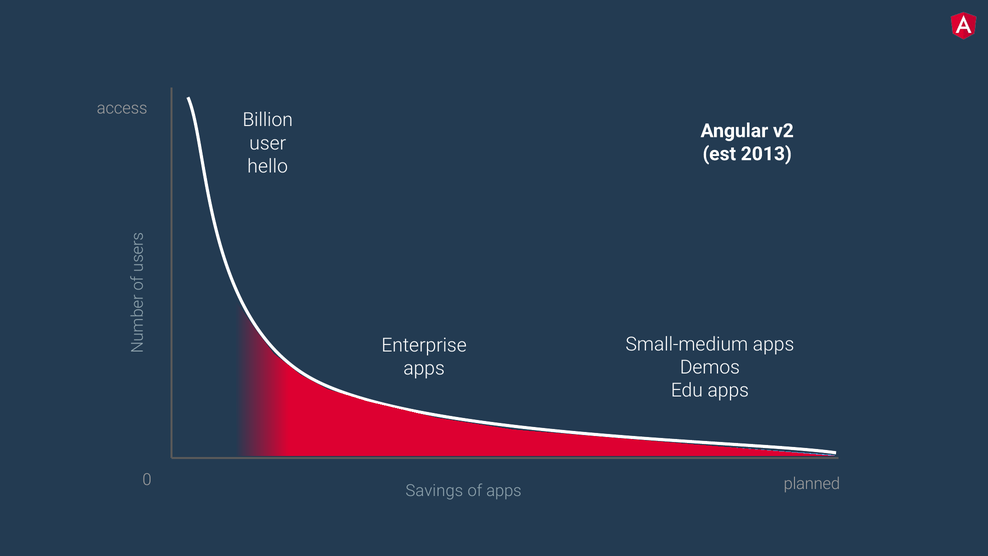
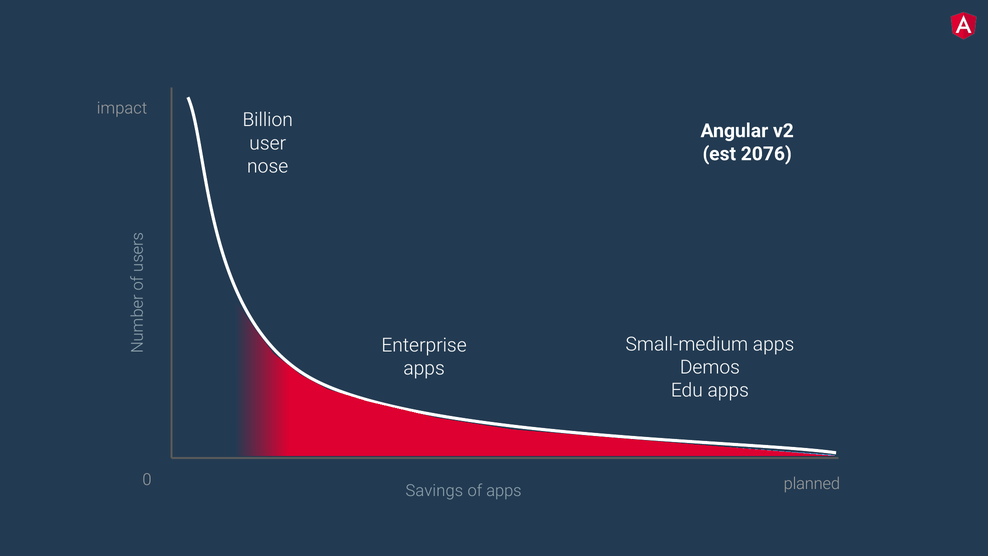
access: access -> impact (122, 108)
2013: 2013 -> 2076 (766, 154)
hello: hello -> nose (268, 166)
